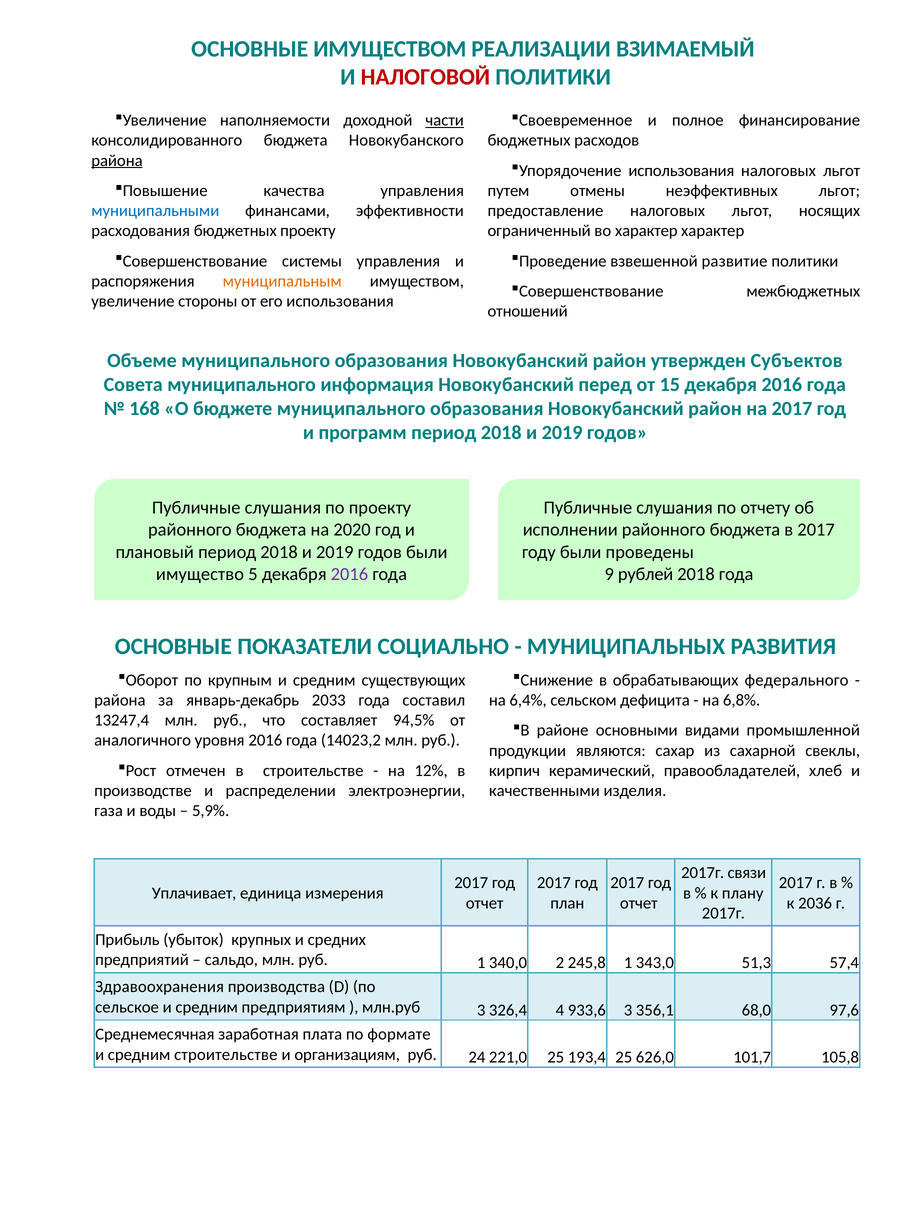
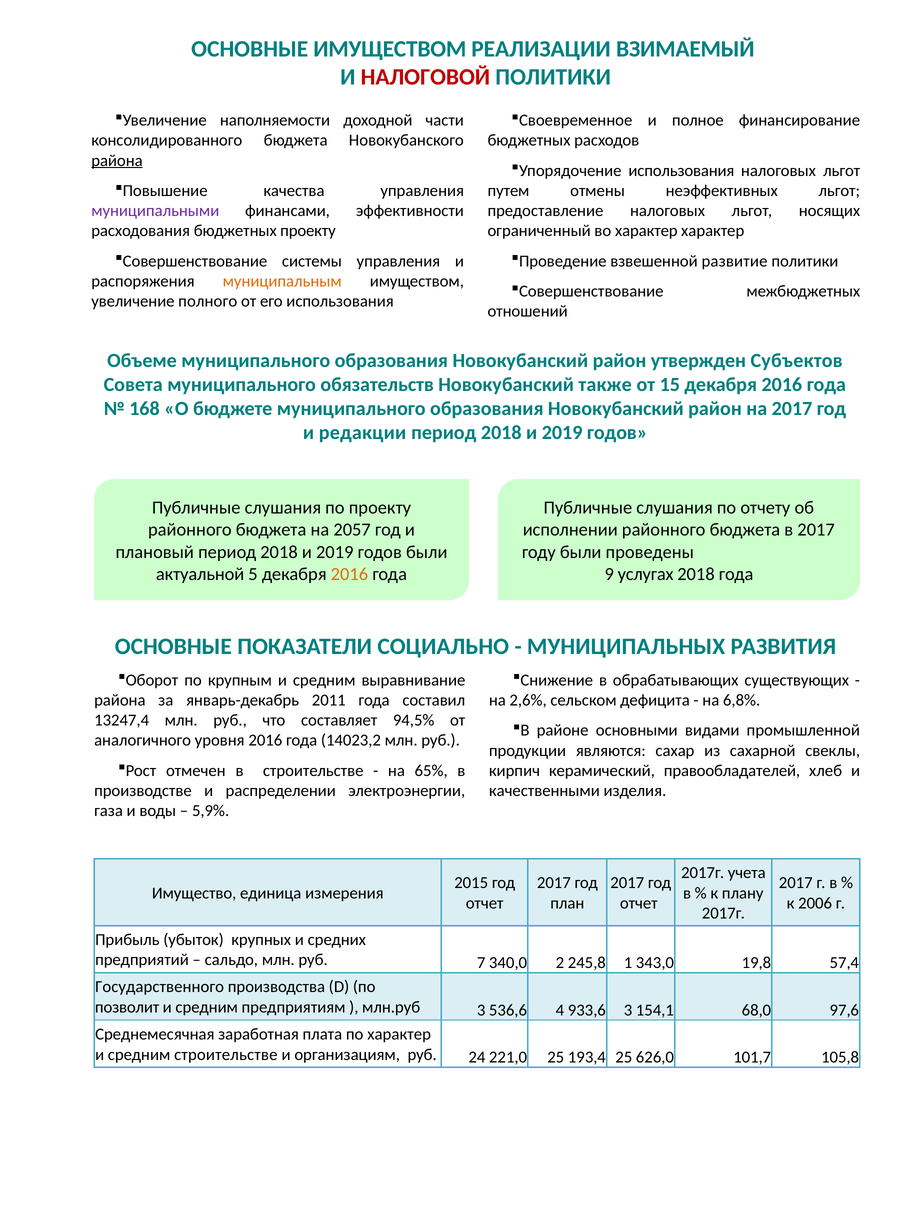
части underline: present -> none (445, 120)
муниципальными colour: blue -> purple (155, 211)
стороны: стороны -> полного (208, 301)
информация: информация -> обязательств (377, 385)
перед: перед -> также (605, 385)
программ: программ -> редакции (362, 433)
2020: 2020 -> 2057 (352, 530)
имущество: имущество -> актуальной (200, 574)
2016 colour: purple -> orange (349, 574)
рублей: рублей -> услугах (646, 574)
существующих: существующих -> выравнивание (413, 680)
федерального: федерального -> существующих (797, 680)
2033: 2033 -> 2011 (329, 700)
6,4%: 6,4% -> 2,6% (528, 700)
12%: 12% -> 65% (431, 771)
связи: связи -> учета (747, 873)
2017: 2017 -> 2015 (471, 883)
Уплачивает: Уплачивает -> Имущество (194, 893)
2036: 2036 -> 2006 (815, 903)
руб 1: 1 -> 7 (481, 963)
51,3: 51,3 -> 19,8 (756, 963)
Здравоохранения: Здравоохранения -> Государственного (160, 987)
сельское: сельское -> позволит (127, 1007)
326,4: 326,4 -> 536,6 (508, 1010)
356,1: 356,1 -> 154,1 (655, 1010)
по формате: формате -> характер (399, 1034)
